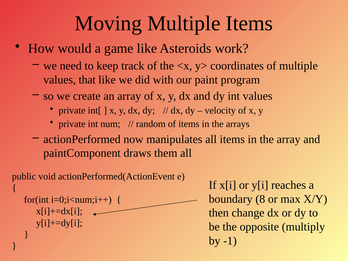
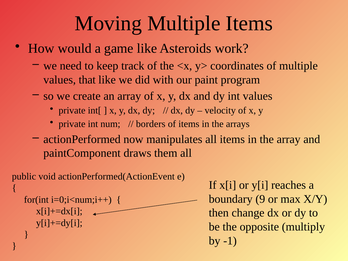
random: random -> borders (151, 124)
8: 8 -> 9 (260, 199)
